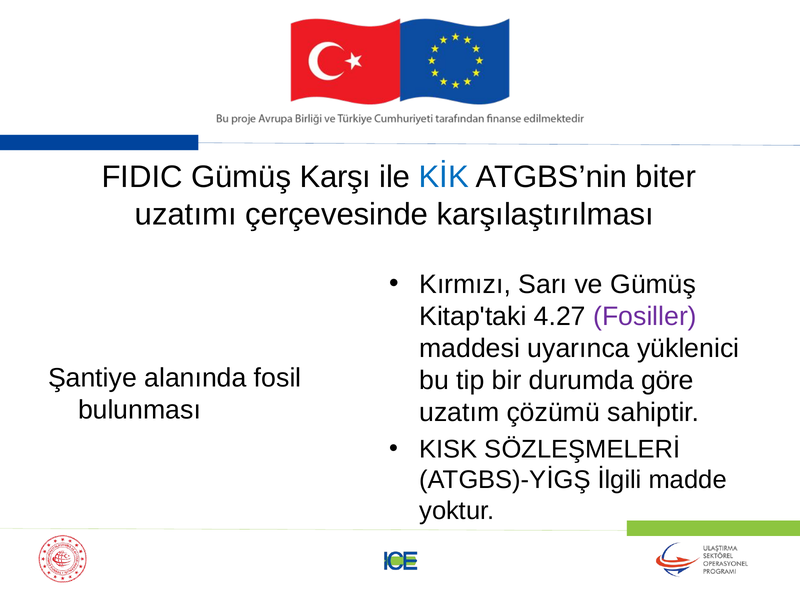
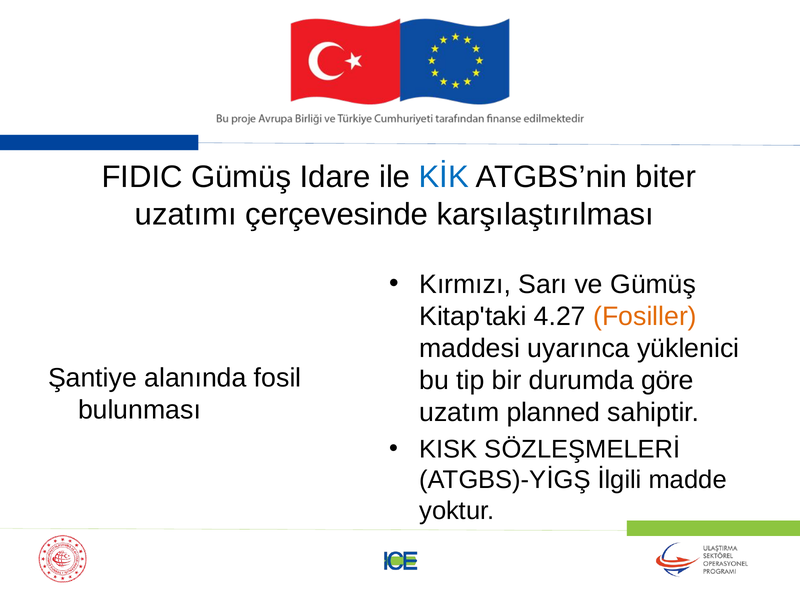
Karşı: Karşı -> Idare (335, 177)
Fosiller colour: purple -> orange (645, 316)
çözümü: çözümü -> planned (553, 412)
